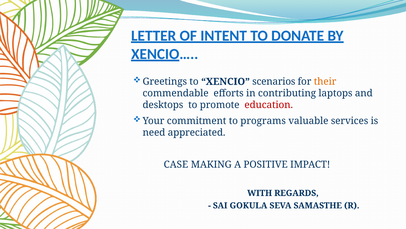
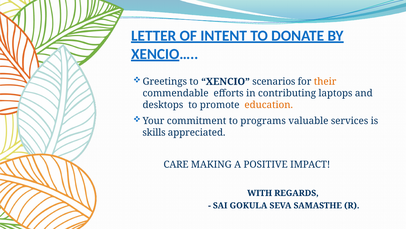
education colour: red -> orange (269, 105)
need: need -> skills (154, 132)
CASE: CASE -> CARE (176, 164)
